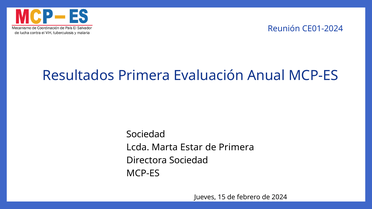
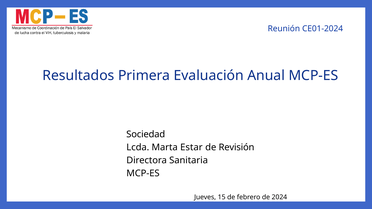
de Primera: Primera -> Revisión (237, 147)
Directora Sociedad: Sociedad -> Sanitaria (189, 160)
